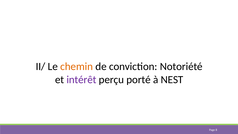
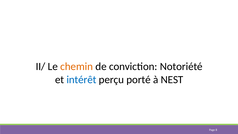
intérêt colour: purple -> blue (81, 80)
